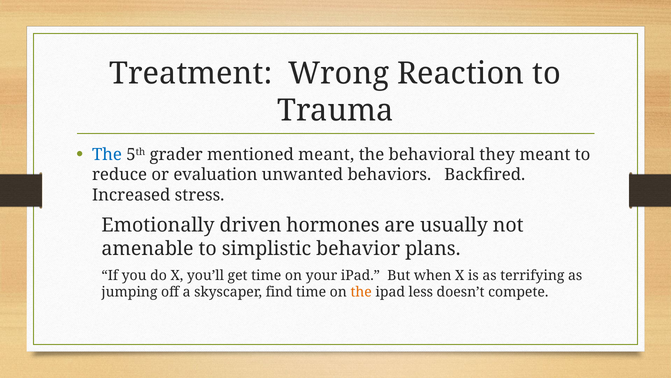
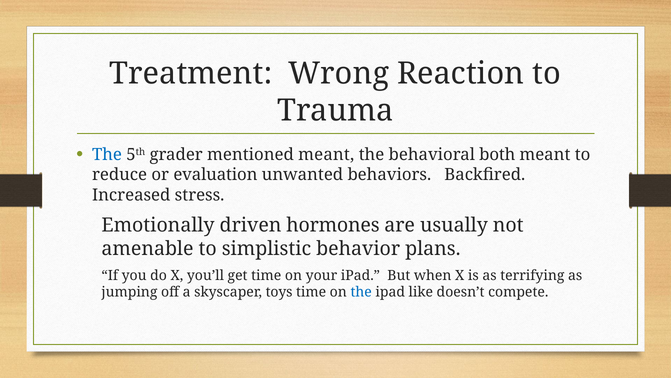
they: they -> both (497, 154)
find: find -> toys (279, 292)
the colour: orange -> blue (361, 292)
less: less -> like (421, 292)
